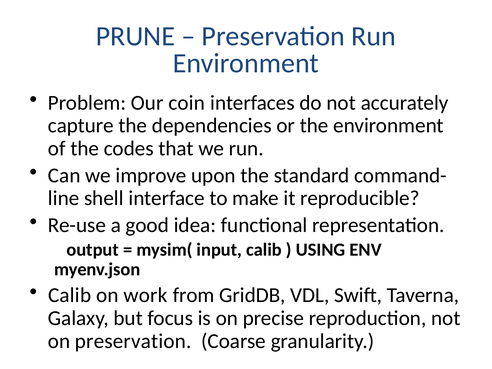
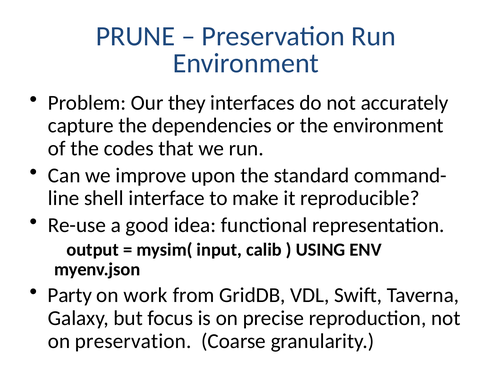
coin: coin -> they (187, 103)
Calib: Calib -> Party (70, 295)
